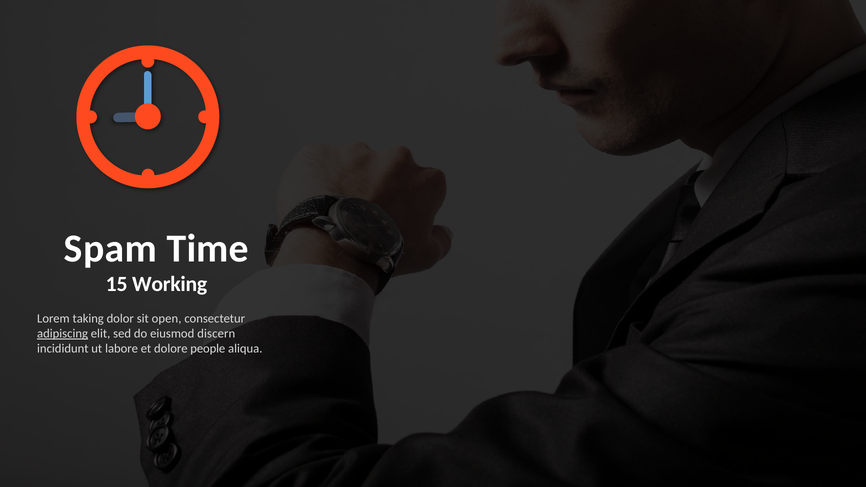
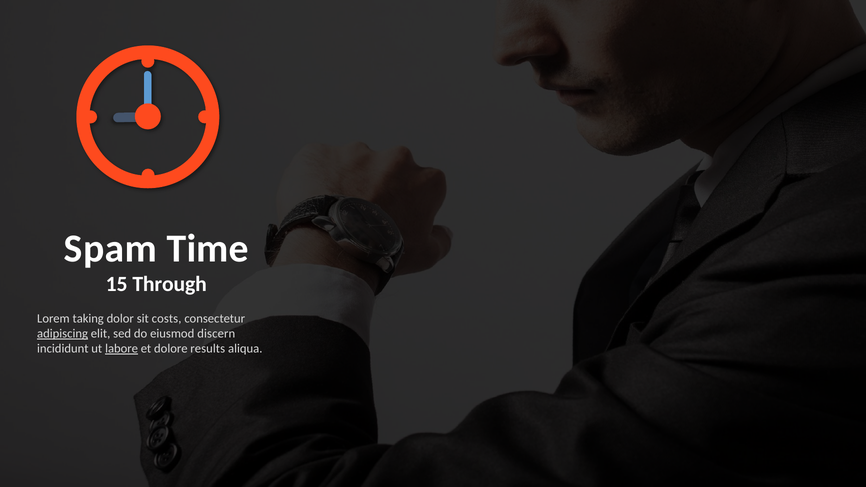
Working: Working -> Through (170, 284)
open: open -> costs (167, 318)
labore underline: none -> present (122, 349)
people: people -> results (208, 349)
